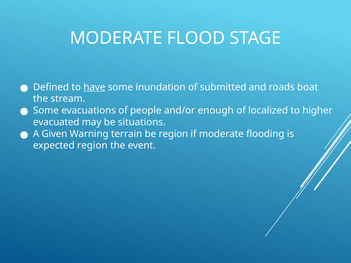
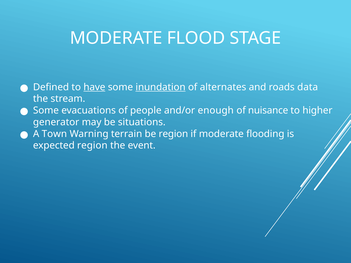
inundation underline: none -> present (161, 87)
submitted: submitted -> alternates (223, 87)
boat: boat -> data (308, 87)
localized: localized -> nuisance (268, 111)
evacuated: evacuated -> generator (56, 122)
Given: Given -> Town (54, 134)
